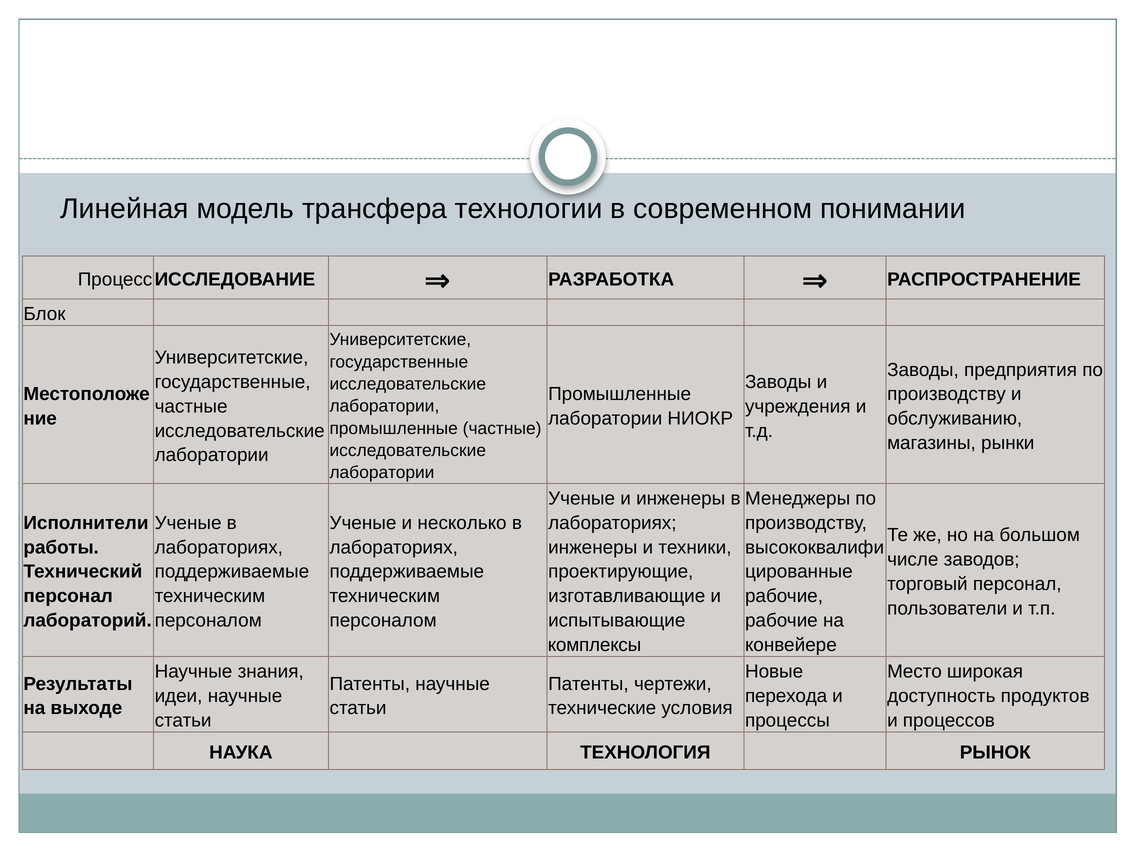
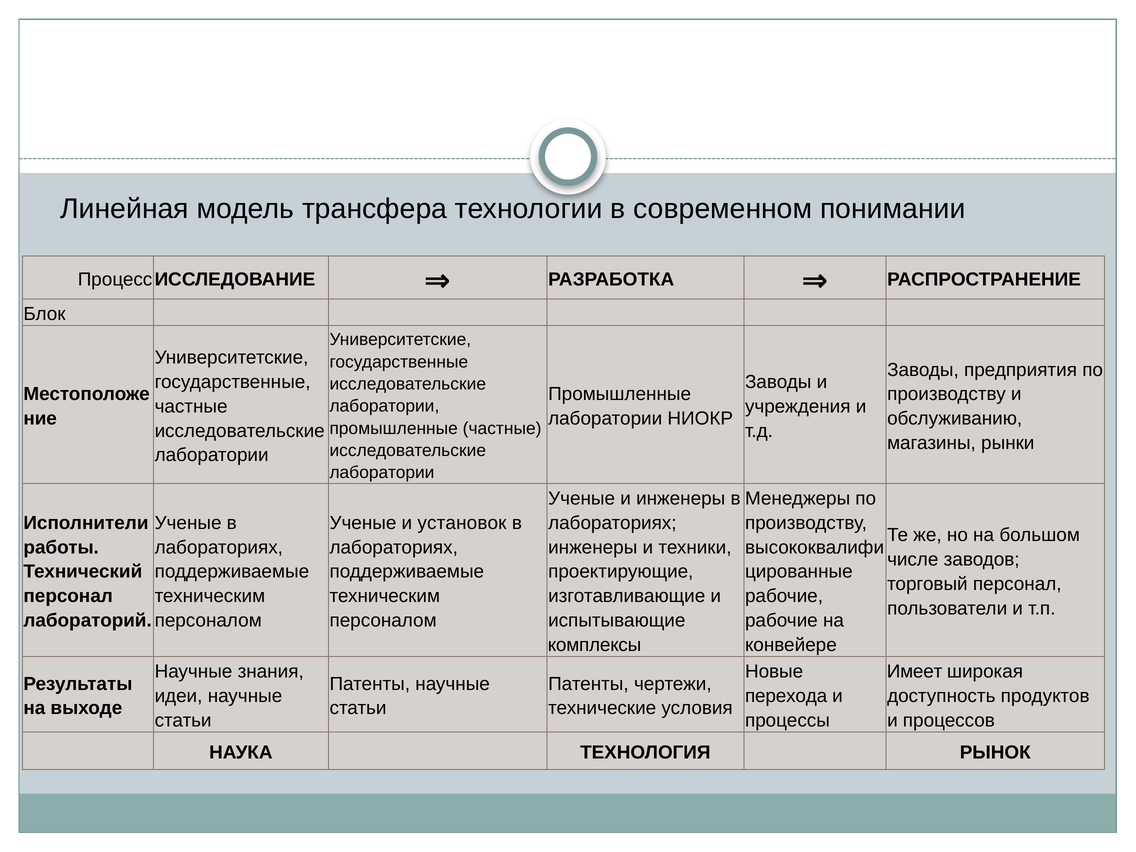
несколько: несколько -> установок (462, 523)
Место: Место -> Имеет (915, 672)
